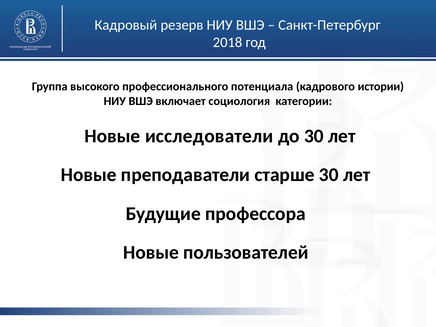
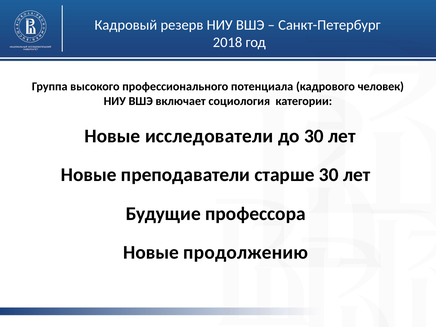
истории: истории -> человек (381, 87)
пользователей: пользователей -> продолжению (246, 252)
